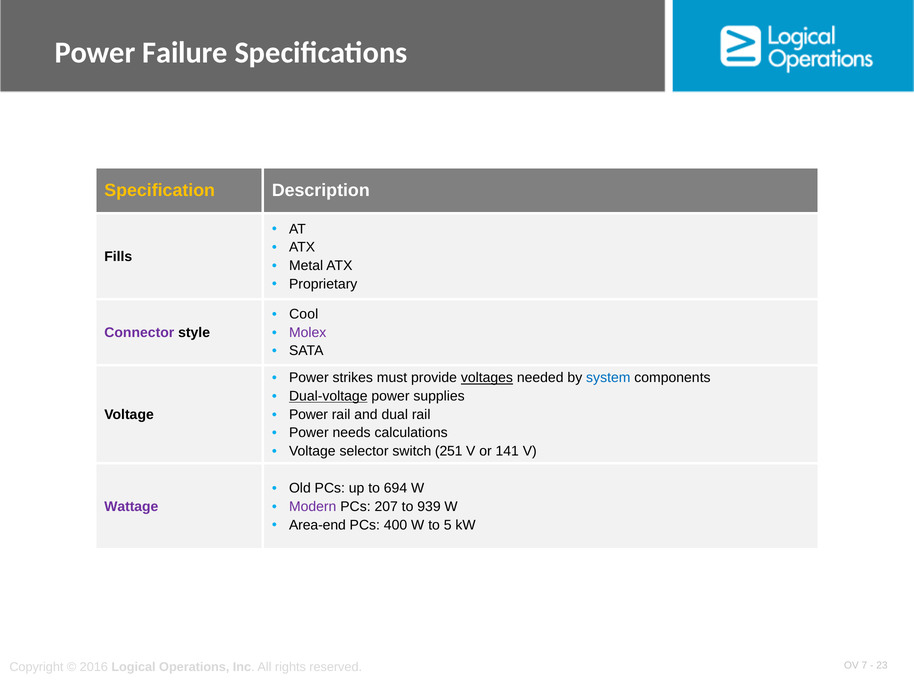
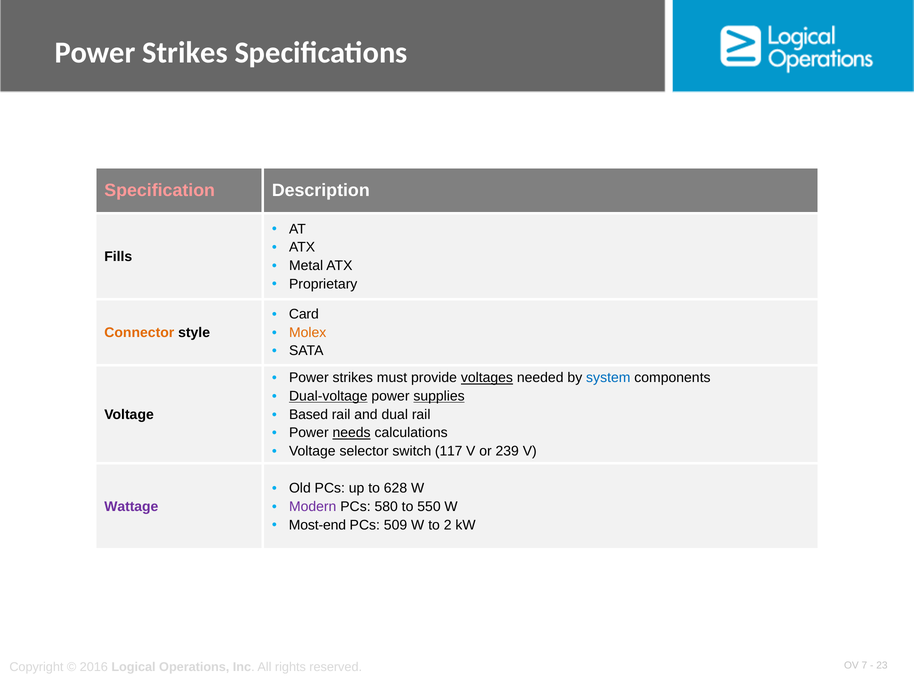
Failure: Failure -> Strikes (185, 53)
Specification colour: yellow -> pink (160, 191)
Cool: Cool -> Card (304, 314)
Molex colour: purple -> orange (308, 333)
Connector colour: purple -> orange (139, 333)
supplies underline: none -> present (439, 396)
Power: Power -> Based (309, 415)
needs underline: none -> present (352, 433)
251: 251 -> 117 (449, 452)
141: 141 -> 239 (507, 452)
694: 694 -> 628 (395, 489)
207: 207 -> 580 (386, 507)
939: 939 -> 550 (429, 507)
Area-end: Area-end -> Most-end (317, 525)
400: 400 -> 509 (396, 525)
5: 5 -> 2 (448, 525)
